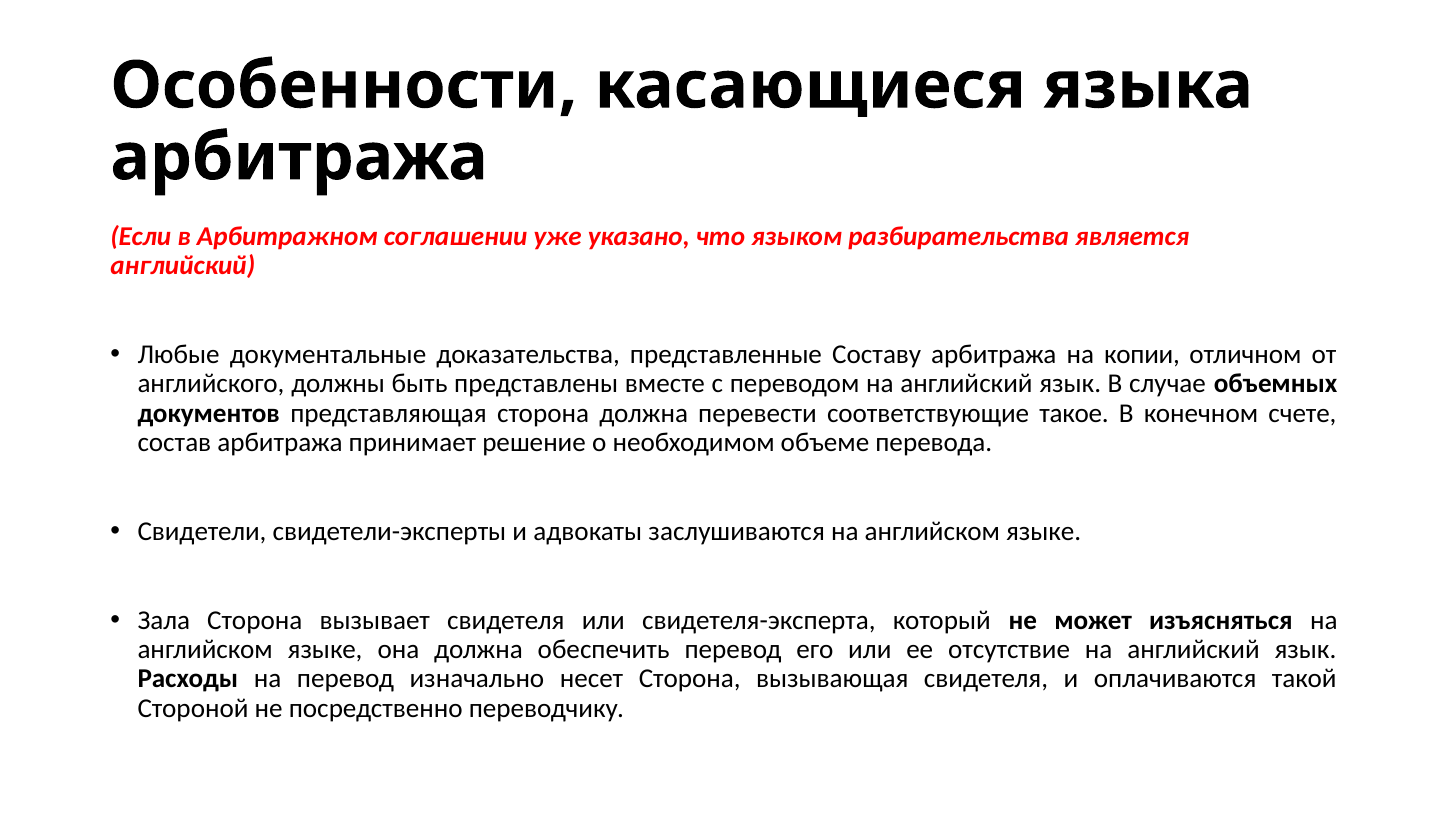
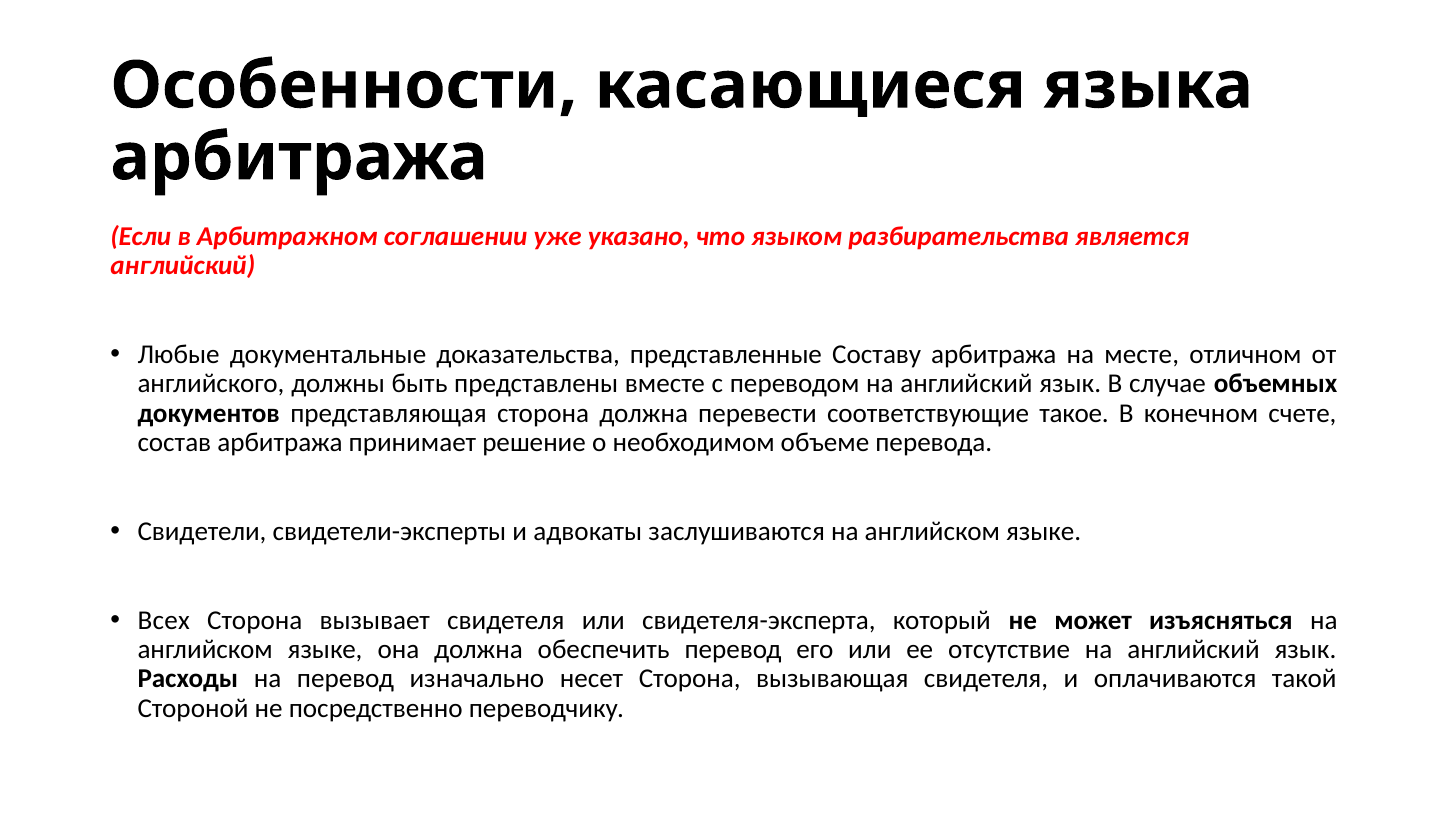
копии: копии -> месте (1142, 355)
Зала: Зала -> Всех (164, 621)
